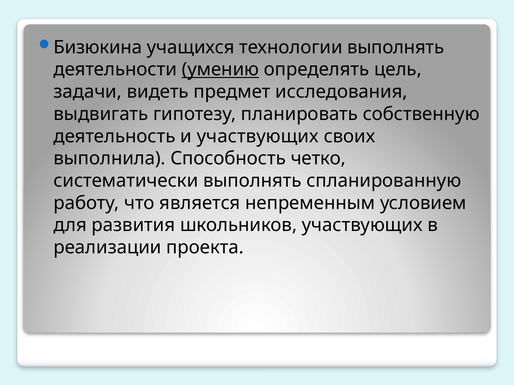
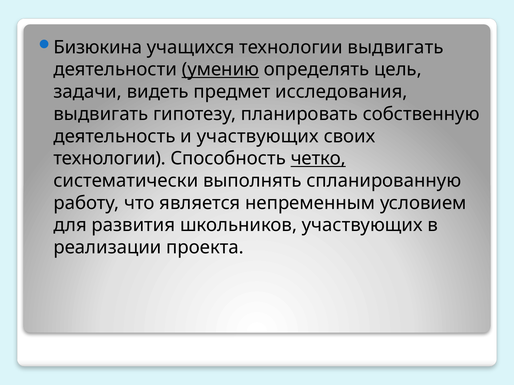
технологии выполнять: выполнять -> выдвигать (396, 47)
выполнила: выполнила -> технологии (110, 159)
четко underline: none -> present (318, 159)
